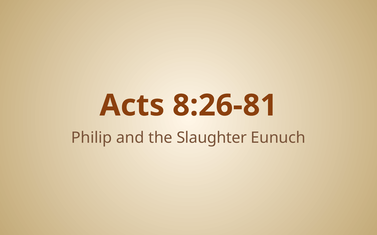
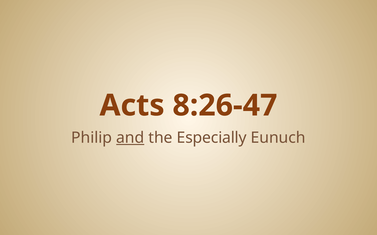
8:26-81: 8:26-81 -> 8:26-47 (225, 106)
and underline: none -> present (130, 138)
Slaughter: Slaughter -> Especially (212, 138)
